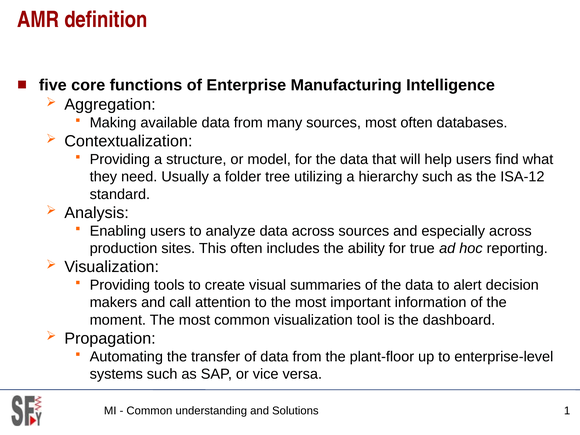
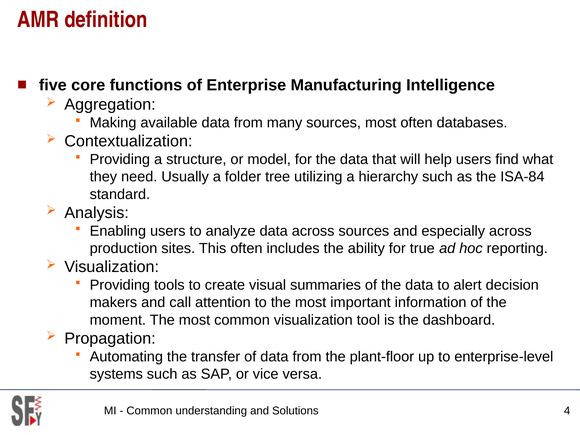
ISA-12: ISA-12 -> ISA-84 (522, 177)
1: 1 -> 4 (567, 411)
